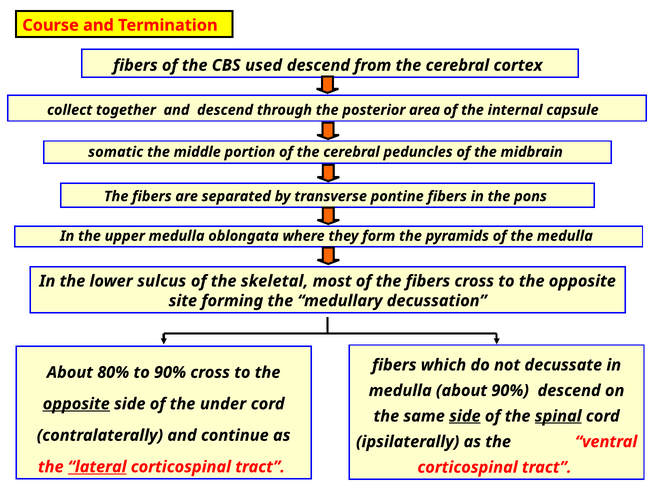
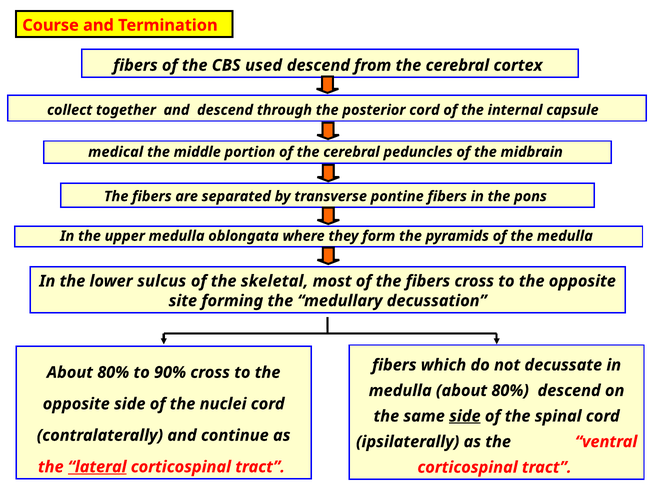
posterior area: area -> cord (424, 110)
somatic: somatic -> medical (116, 152)
90%: 90% -> 80% (510, 390)
opposite underline: present -> none (76, 403)
under: under -> nuclei (223, 403)
spinal underline: present -> none (558, 416)
